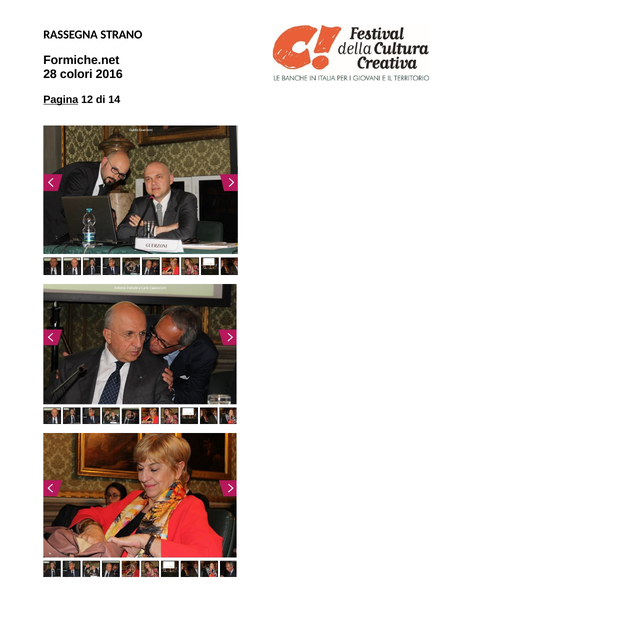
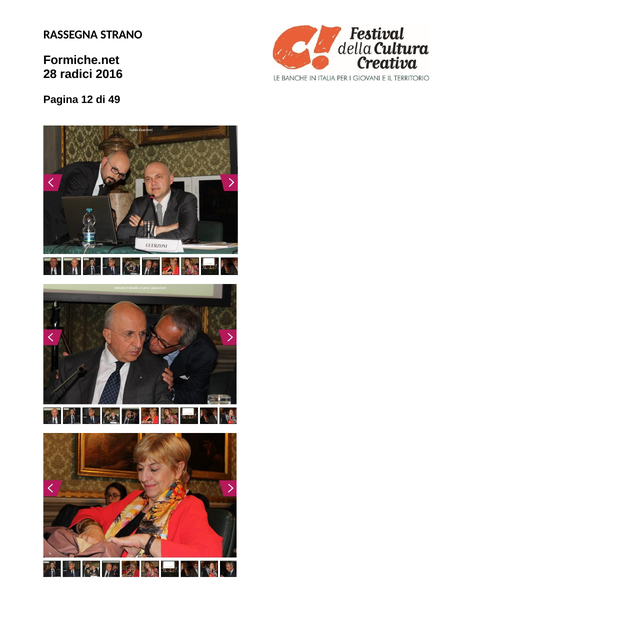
colori: colori -> radici (76, 74)
Pagina underline: present -> none (61, 100)
14: 14 -> 49 (114, 100)
